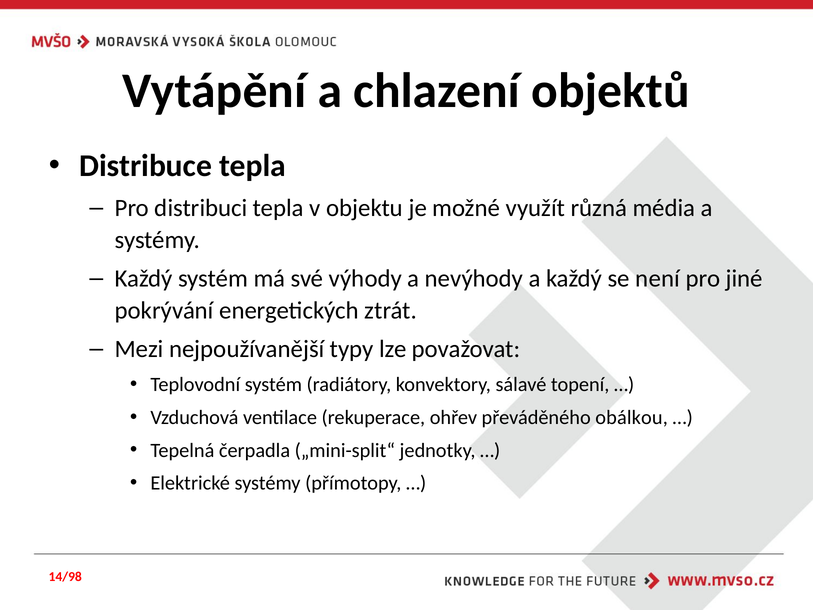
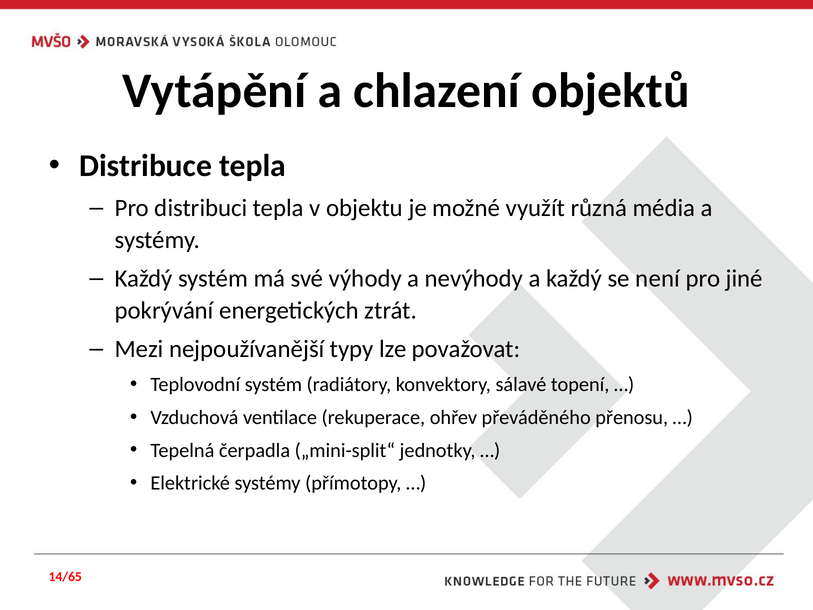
obálkou: obálkou -> přenosu (632, 417)
14/98: 14/98 -> 14/65 (65, 577)
